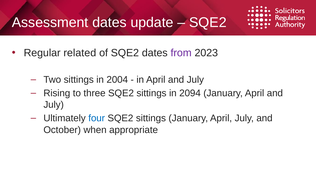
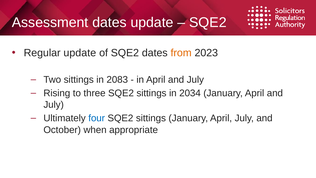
Regular related: related -> update (80, 53)
from colour: purple -> orange (181, 53)
2004: 2004 -> 2083 (117, 79)
2094: 2094 -> 2034 (190, 93)
